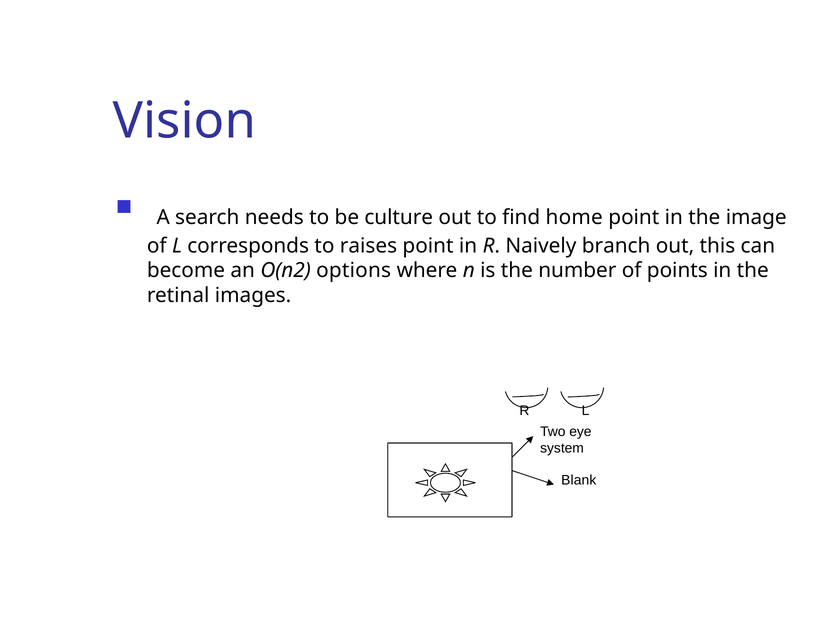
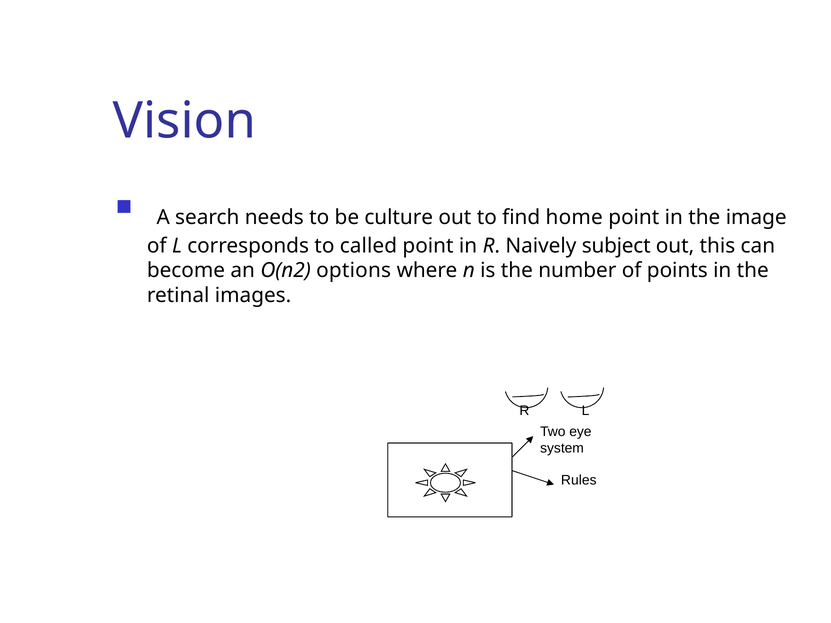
raises: raises -> called (368, 246)
branch: branch -> subject (616, 246)
Blank: Blank -> Rules (579, 480)
